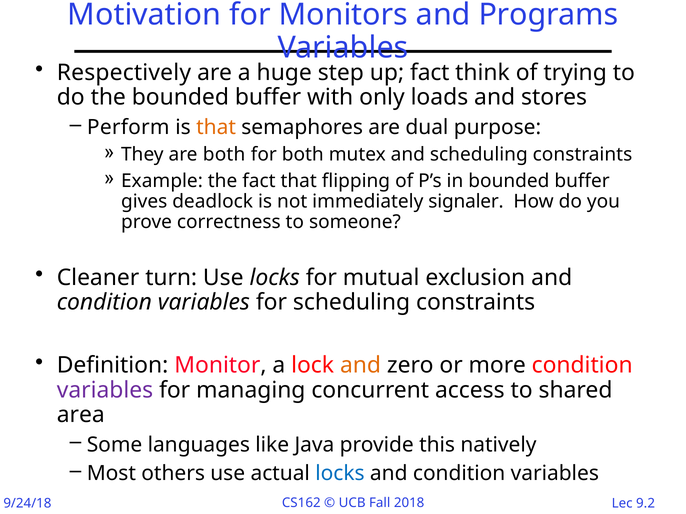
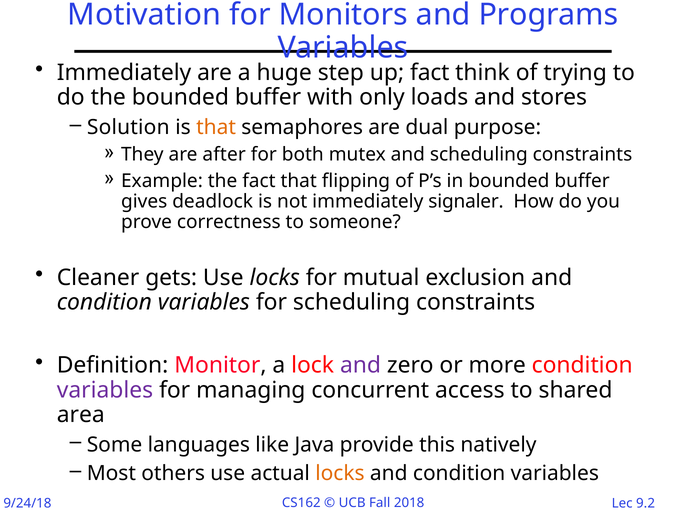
Respectively: Respectively -> Immediately (124, 73)
Perform: Perform -> Solution (128, 127)
are both: both -> after (224, 155)
turn: turn -> gets (171, 278)
and colour: orange -> purple (361, 366)
locks colour: blue -> orange (340, 474)
